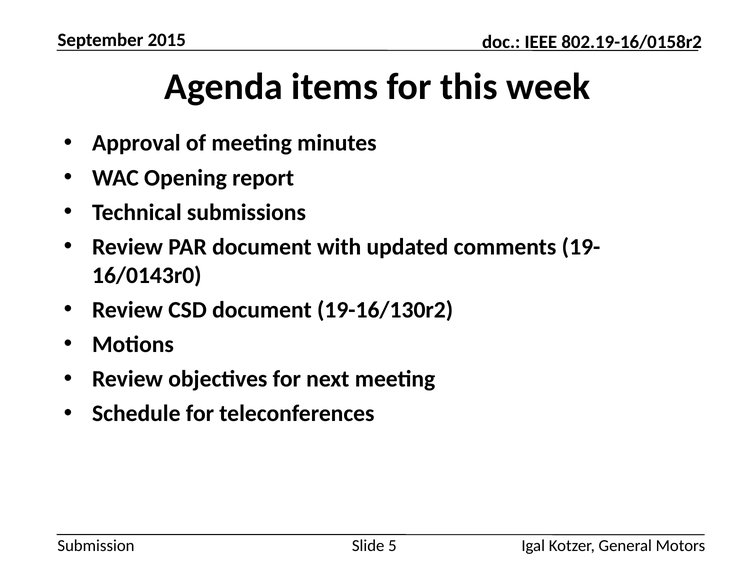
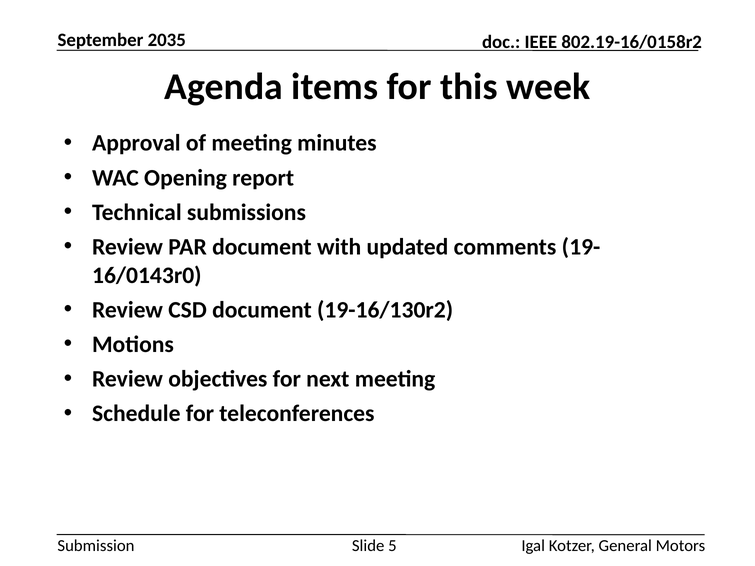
2015: 2015 -> 2035 (167, 40)
